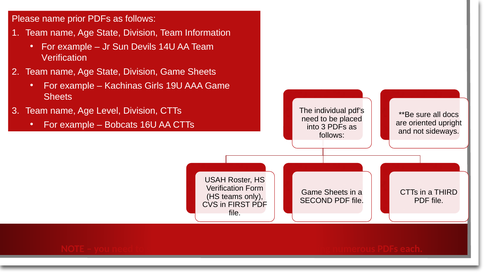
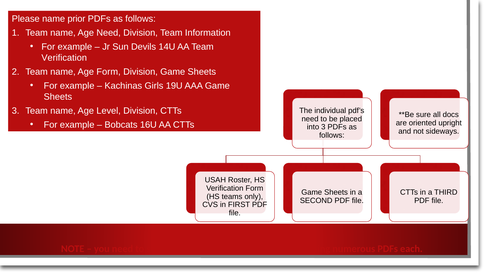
State: State -> Need (109, 33)
State: State -> Form (109, 72)
